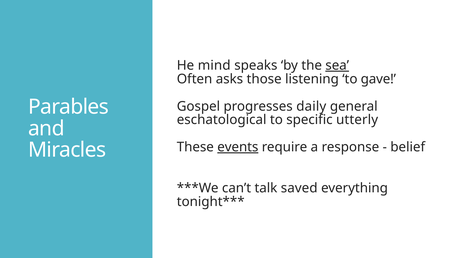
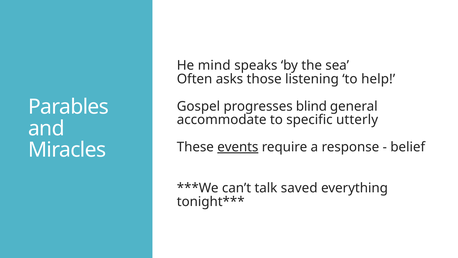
sea underline: present -> none (337, 65)
gave: gave -> help (378, 79)
daily: daily -> blind (311, 106)
eschatological: eschatological -> accommodate (222, 120)
